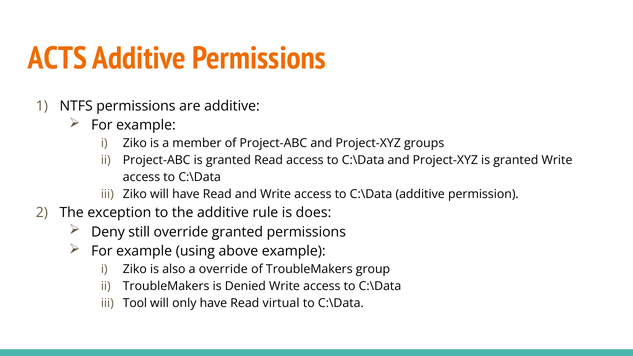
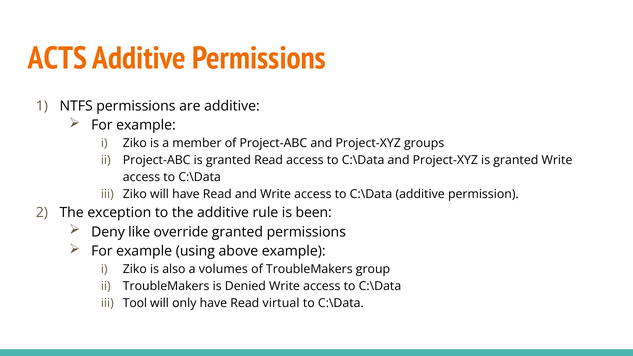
does: does -> been (314, 213)
still: still -> like (139, 232)
a override: override -> volumes (223, 269)
